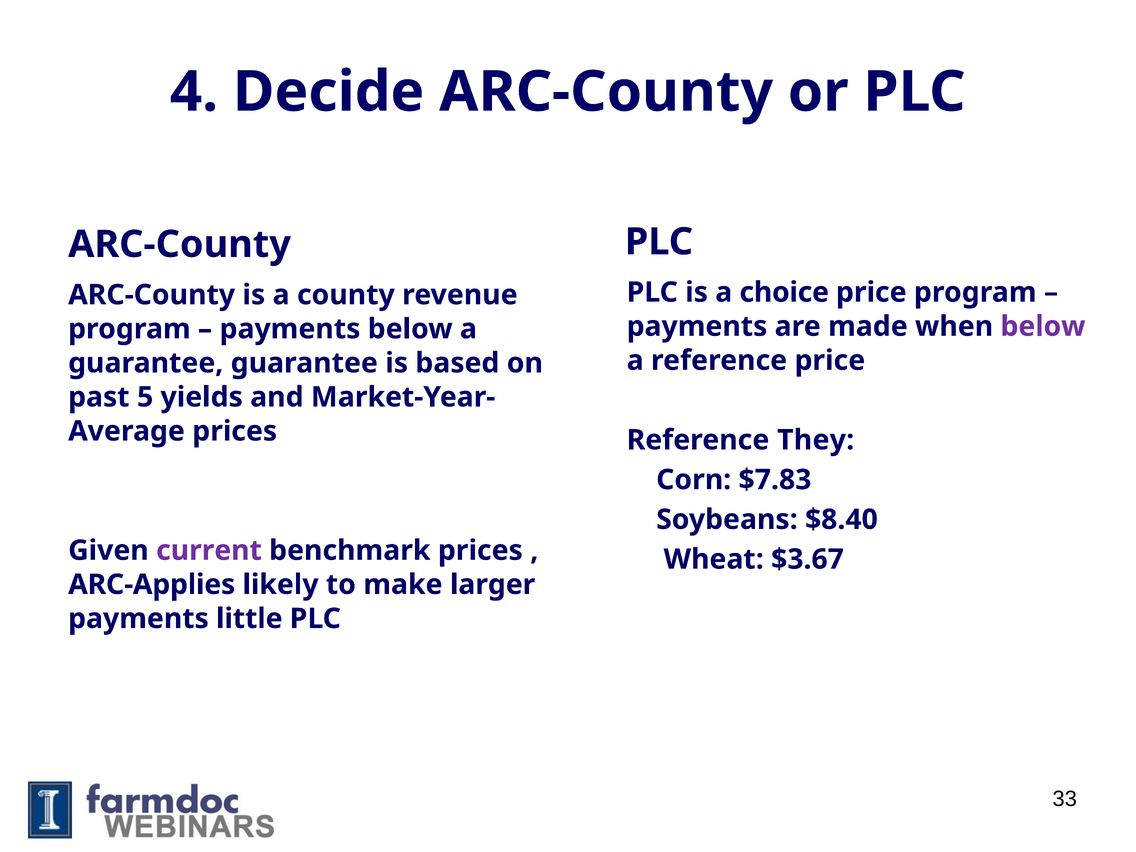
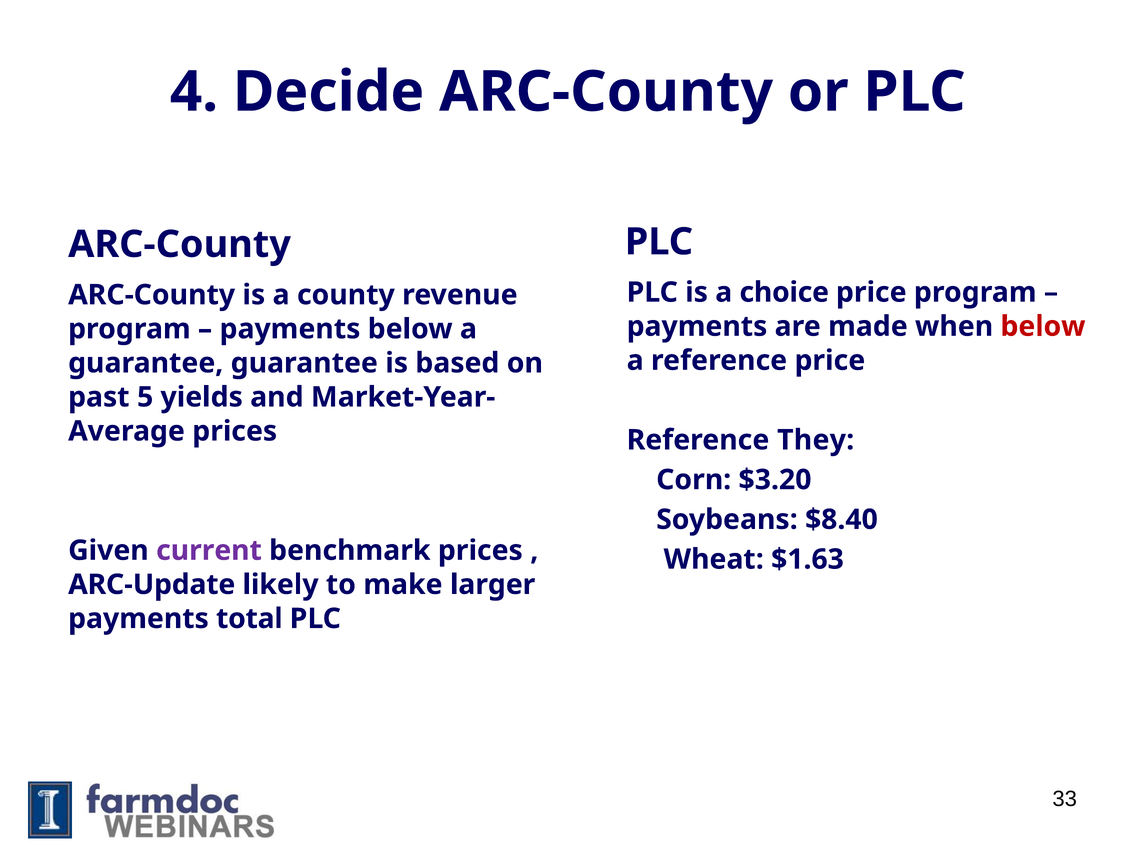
below colour: purple -> red (1043, 326)
$7.83: $7.83 -> $3.20 (775, 480)
$3.67: $3.67 -> $1.63 (808, 559)
ARC-Applies: ARC-Applies -> ARC-Update (152, 585)
little: little -> total (249, 619)
